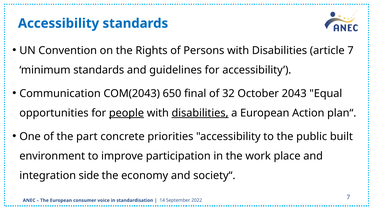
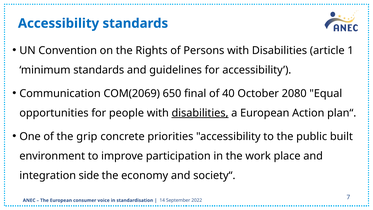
article 7: 7 -> 1 (350, 50)
COM(2043: COM(2043 -> COM(2069 (132, 93)
32: 32 -> 40 (228, 93)
2043: 2043 -> 2080 (294, 93)
people underline: present -> none (126, 113)
part: part -> grip (87, 136)
